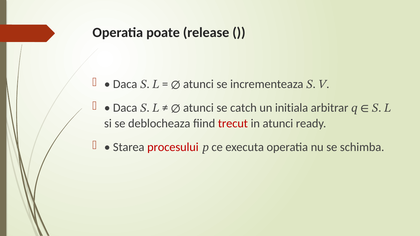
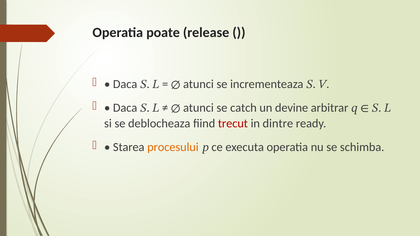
initiala: initiala -> devine (292, 108)
in atunci: atunci -> dintre (278, 124)
procesului colour: red -> orange (173, 147)
